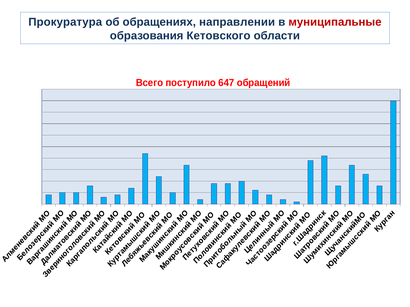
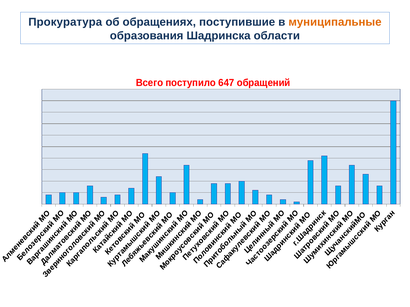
направлении: направлении -> поступившие (237, 22)
муниципальные colour: red -> orange (335, 22)
Кетовского: Кетовского -> Шадринска (219, 36)
